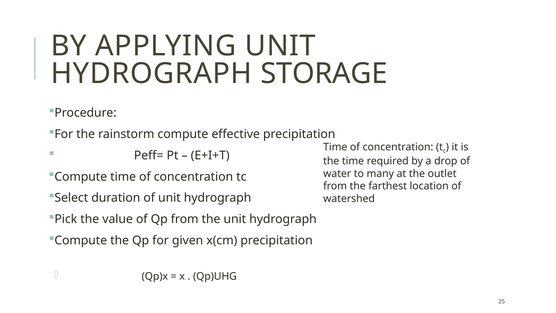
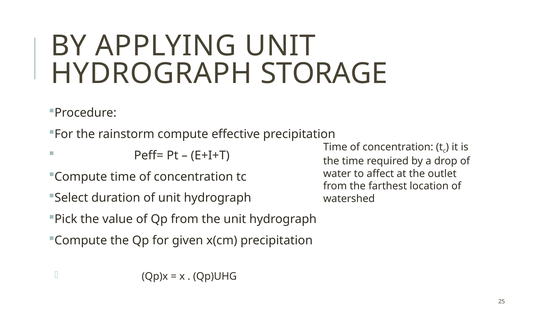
many: many -> affect (380, 174)
